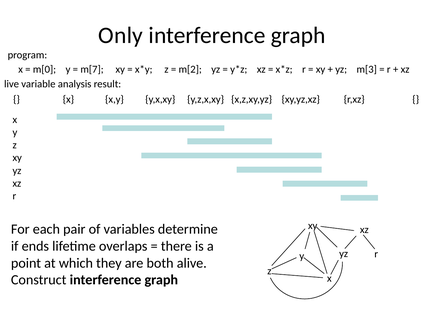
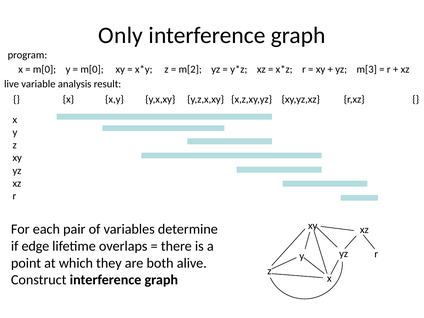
m[7: m[7 -> m[0 (92, 69)
ends: ends -> edge (35, 246)
